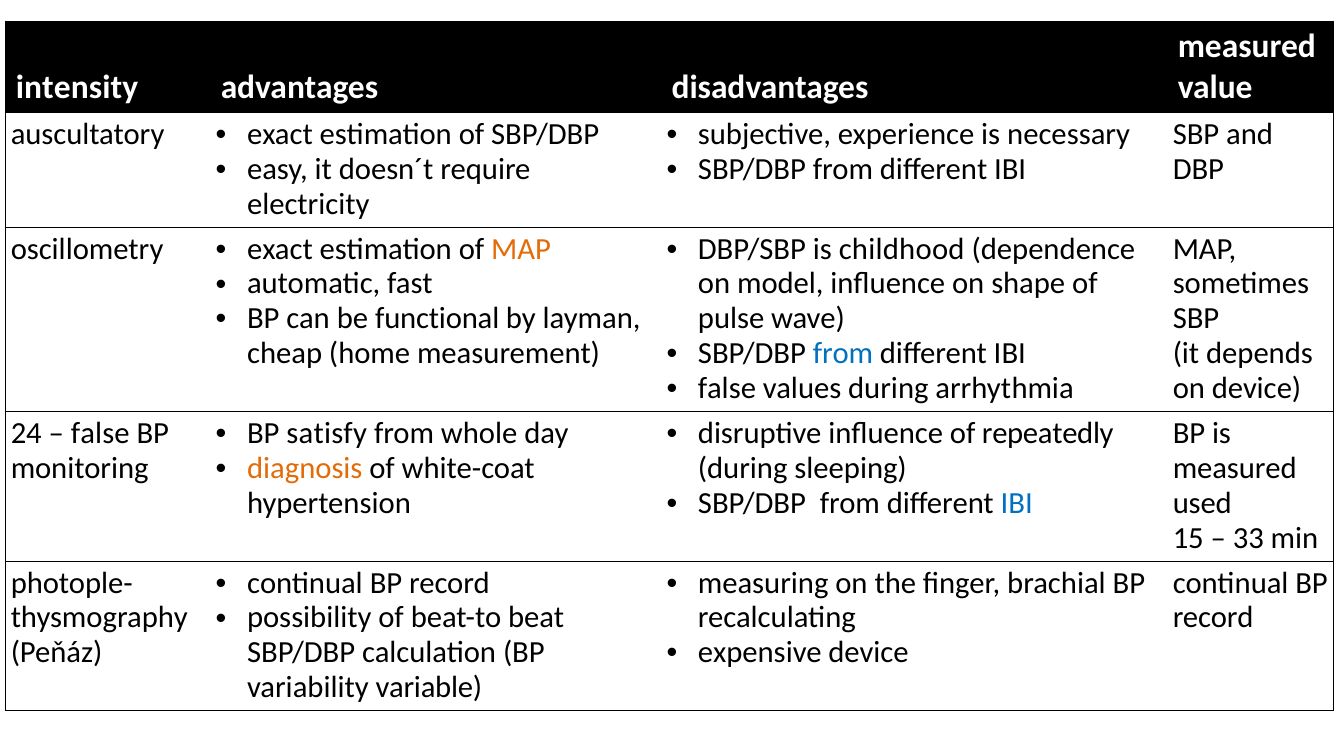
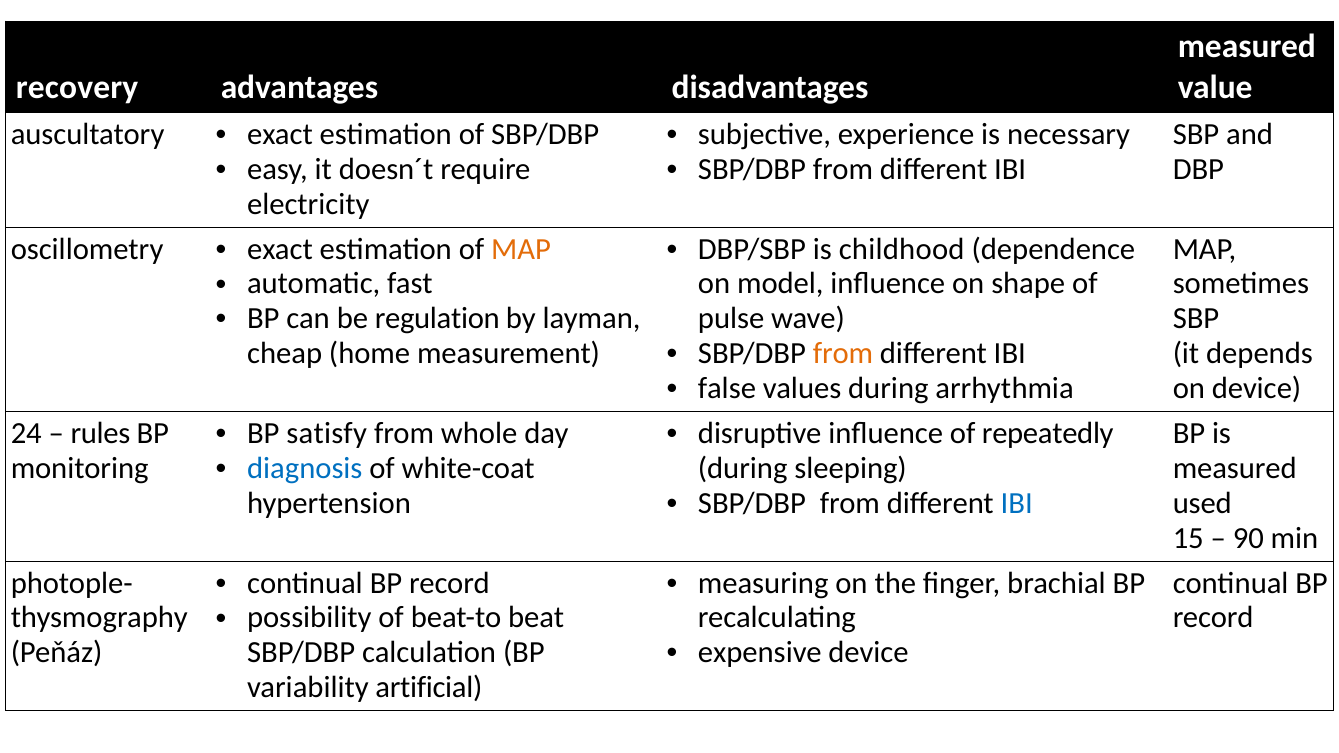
intensity: intensity -> recovery (77, 88)
functional: functional -> regulation (437, 319)
from colour: blue -> orange (843, 354)
false: false -> rules (100, 434)
diagnosis colour: orange -> blue (305, 468)
33: 33 -> 90 (1248, 538)
variable: variable -> artificial (429, 688)
